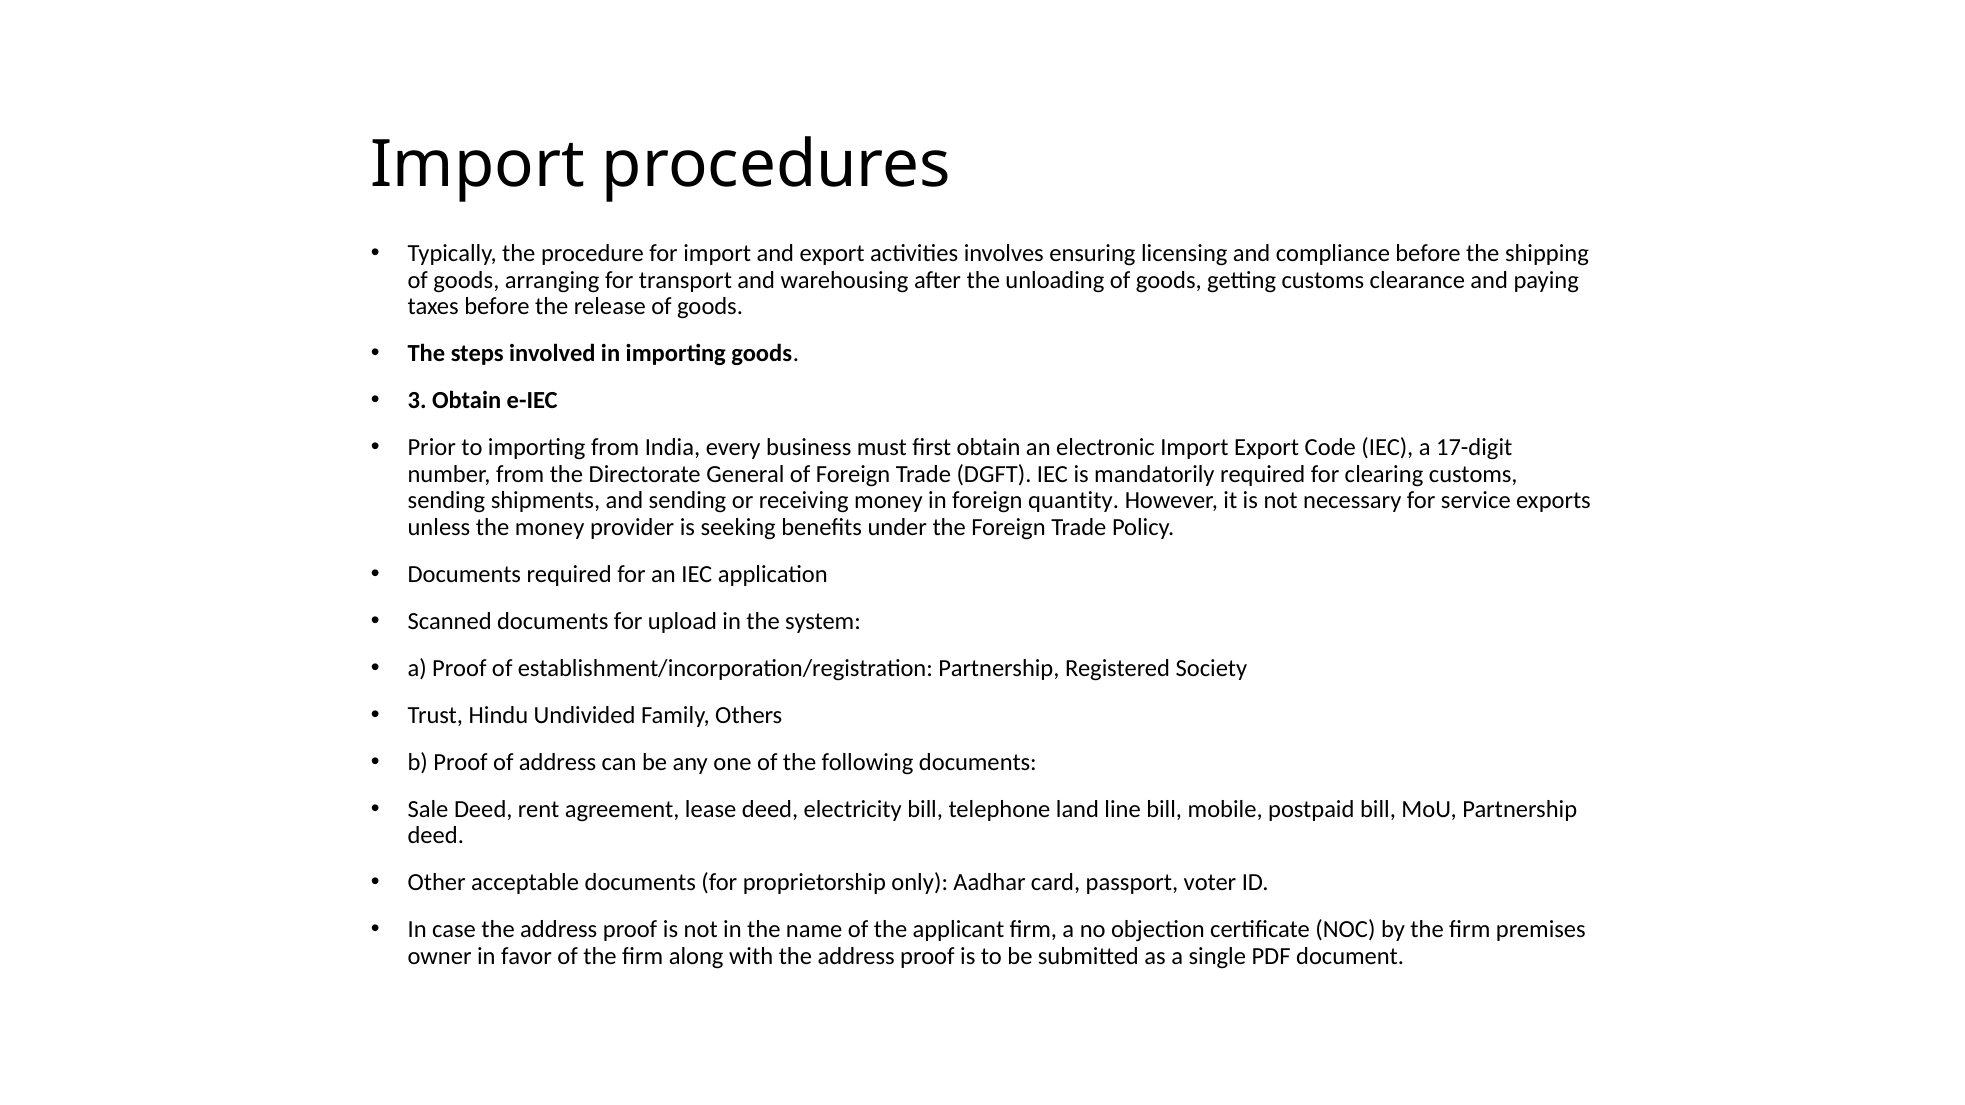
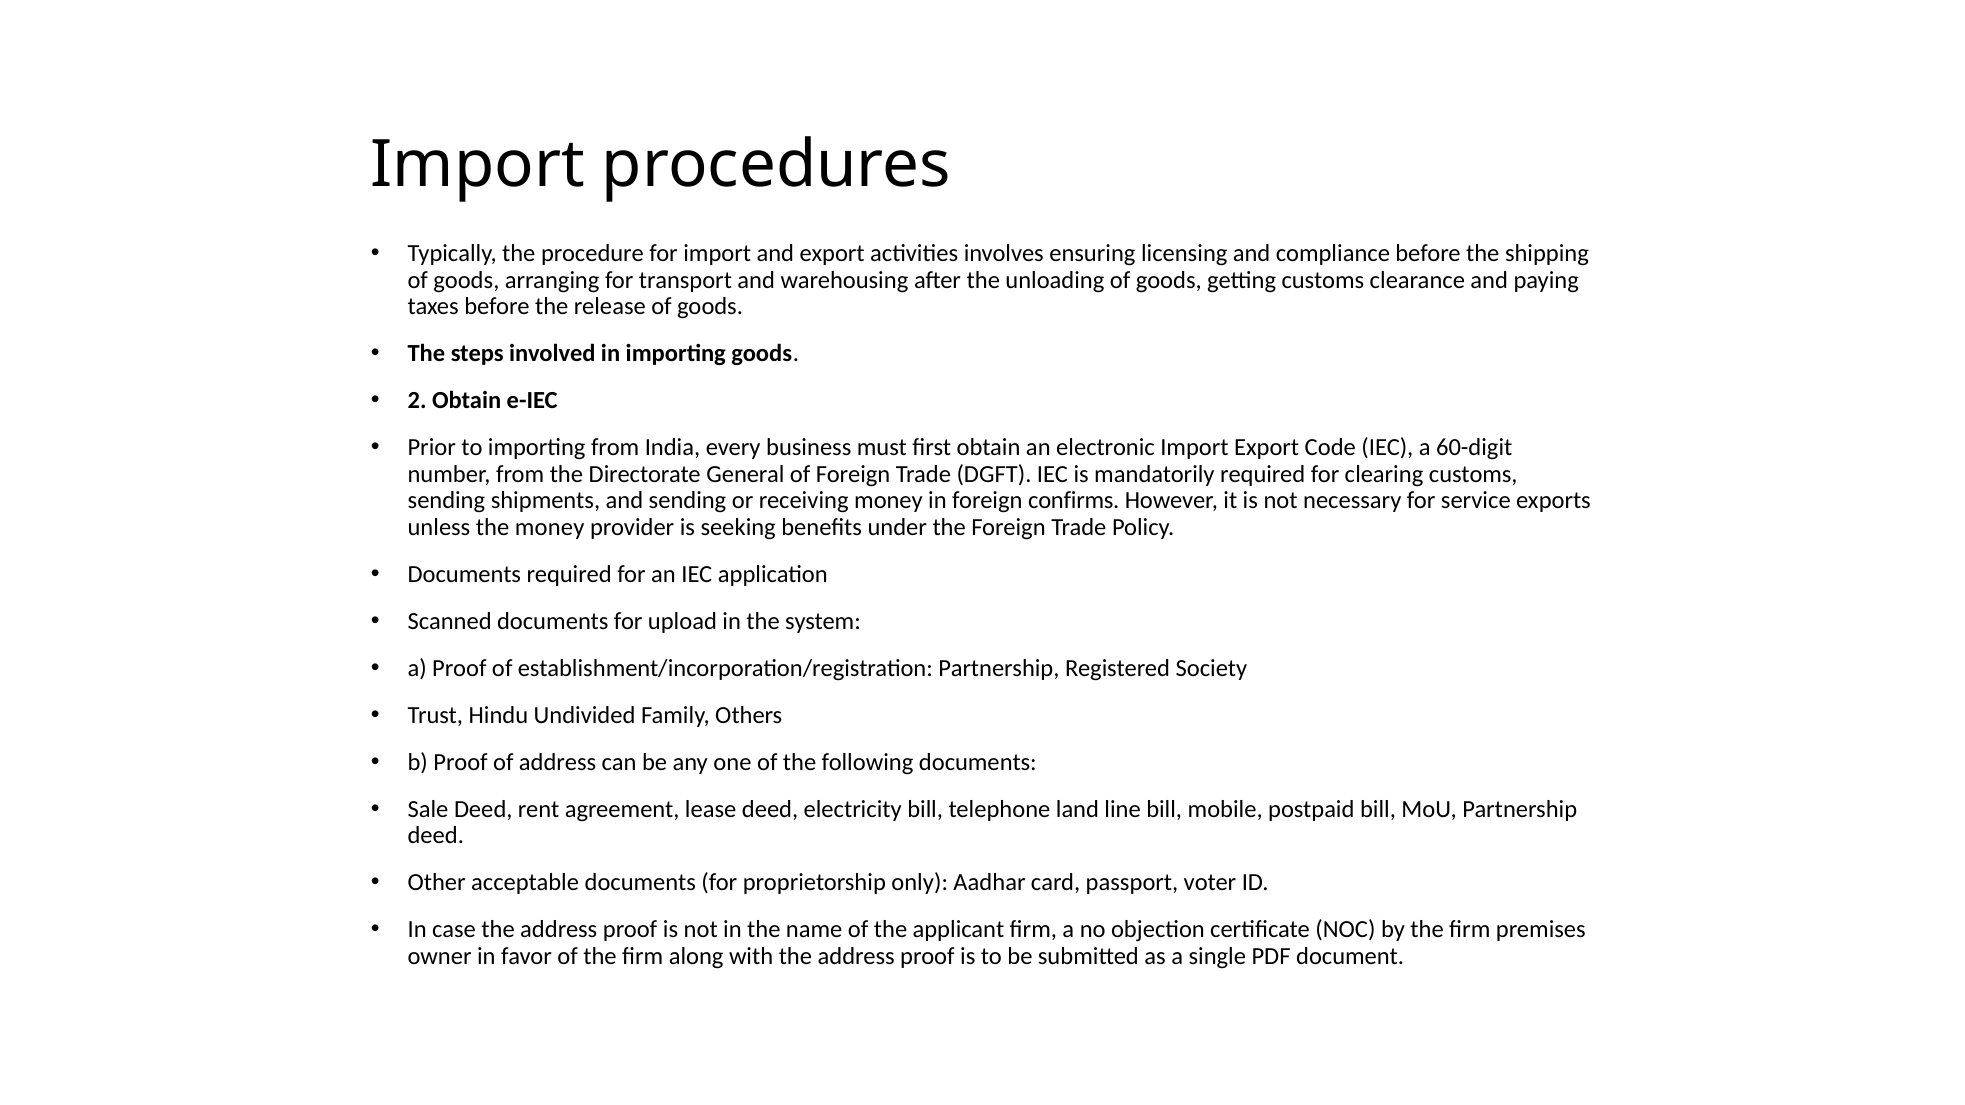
3: 3 -> 2 (417, 401)
17-digit: 17-digit -> 60-digit (1474, 448)
quantity: quantity -> confirms (1074, 501)
